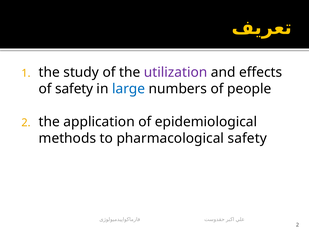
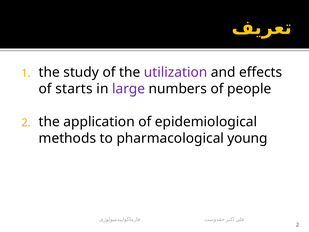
of safety: safety -> starts (74, 89)
large colour: blue -> purple (129, 89)
pharmacological safety: safety -> young (247, 138)
